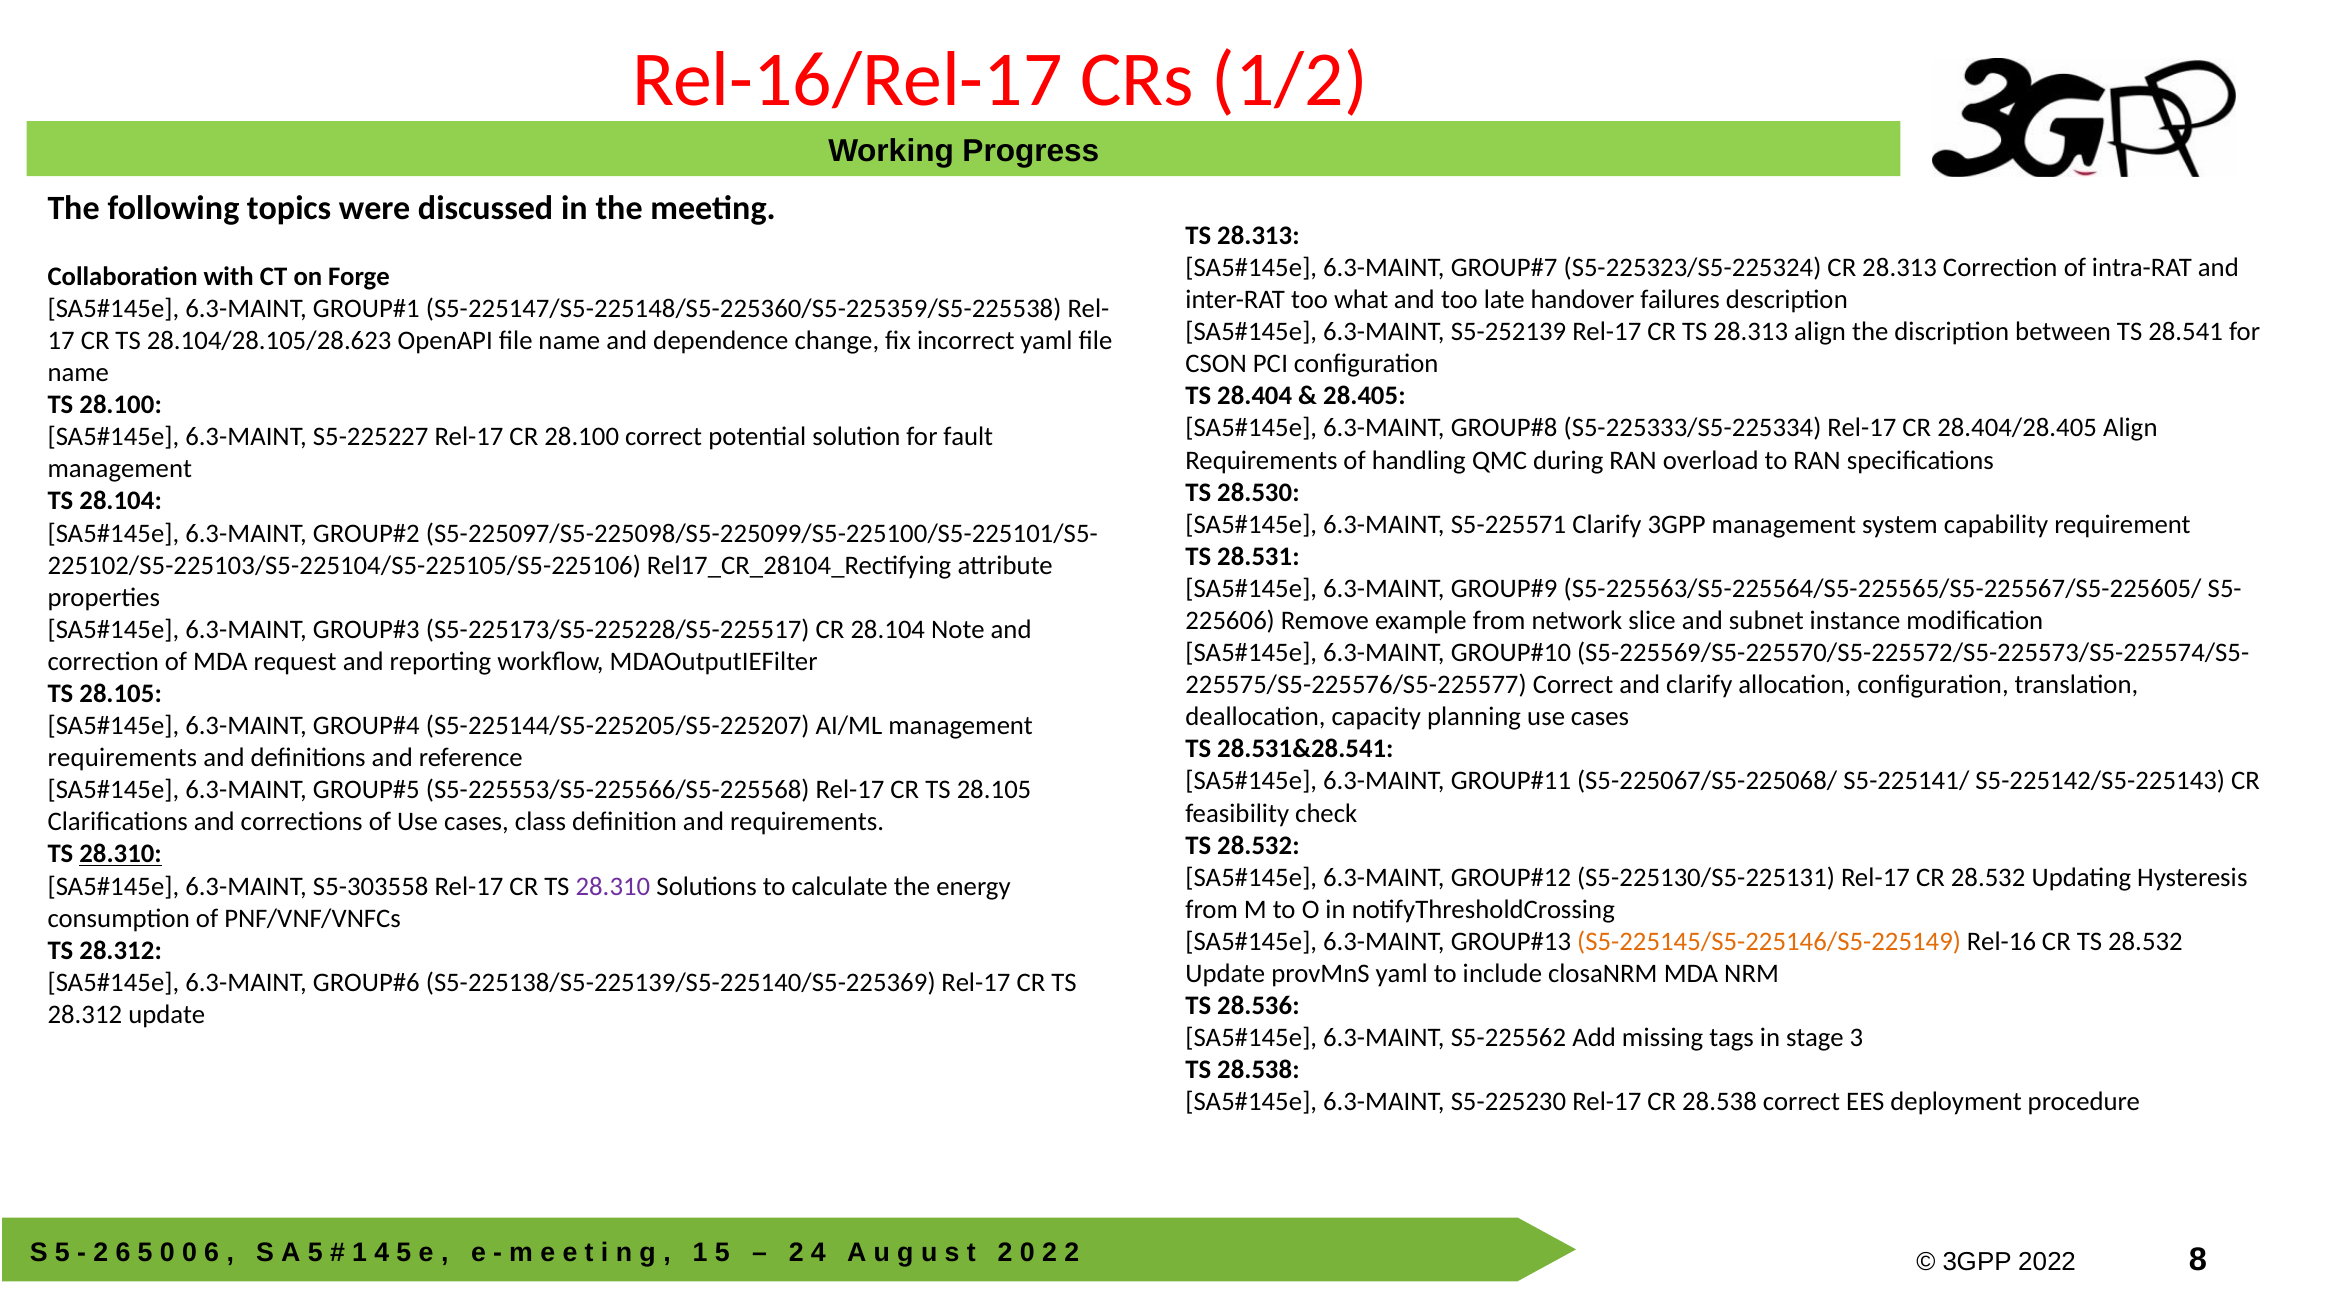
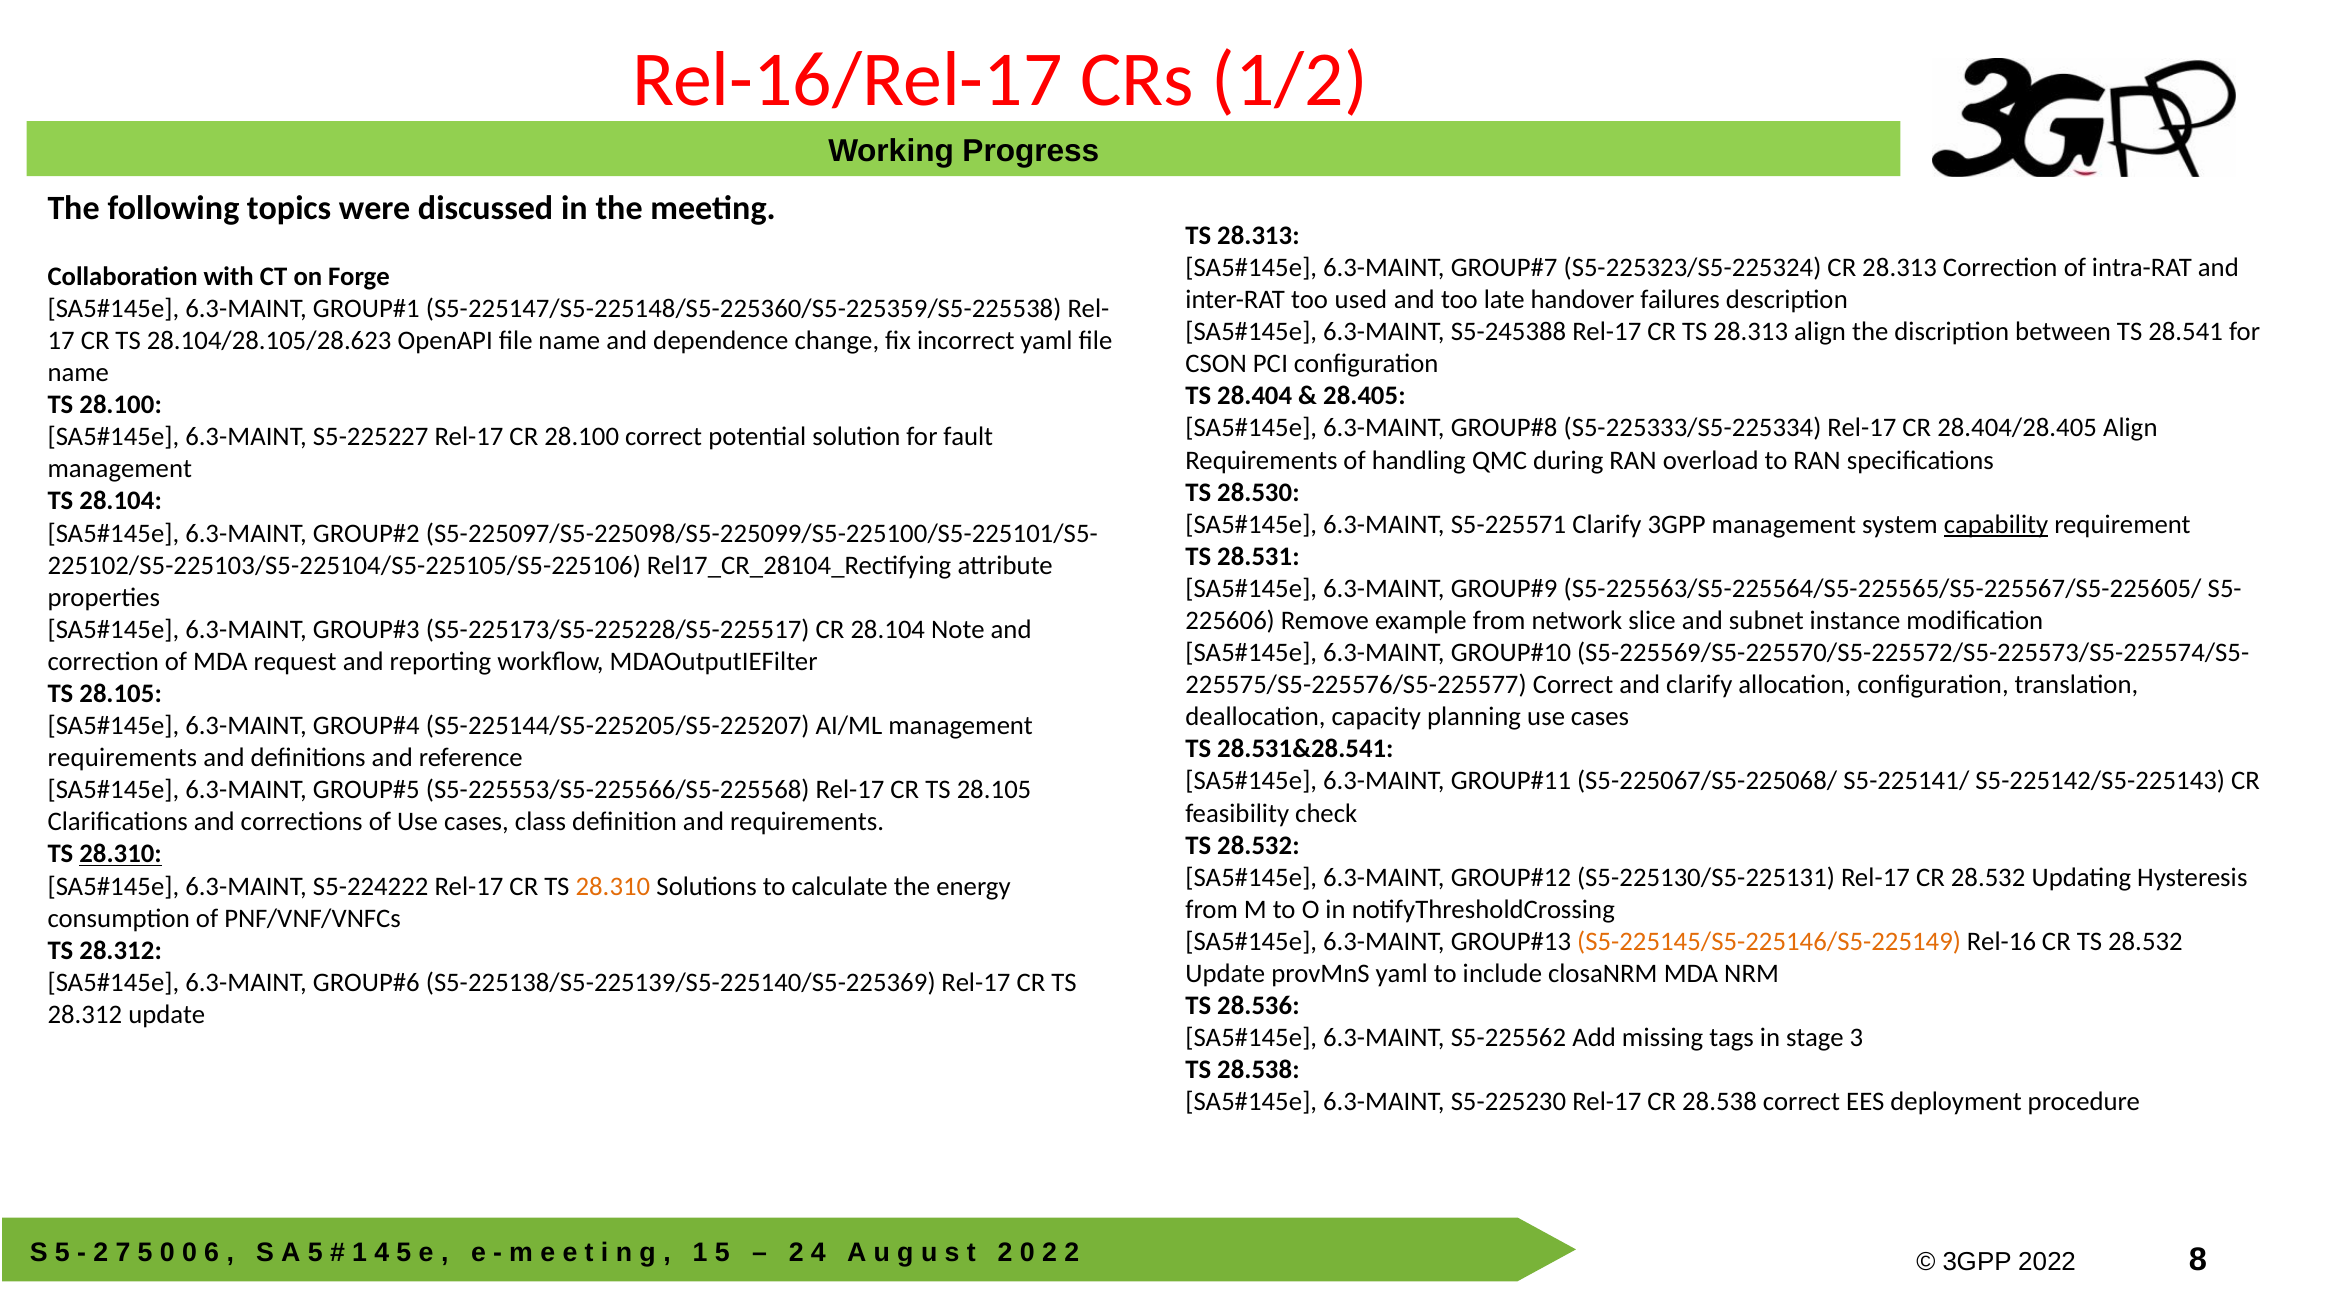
what: what -> used (1361, 300)
S5-252139: S5-252139 -> S5-245388 (1508, 332)
capability underline: none -> present (1996, 525)
S5-303558: S5-303558 -> S5-224222 (371, 886)
28.310 colour: purple -> orange (613, 886)
2 6: 6 -> 7 (123, 1253)
